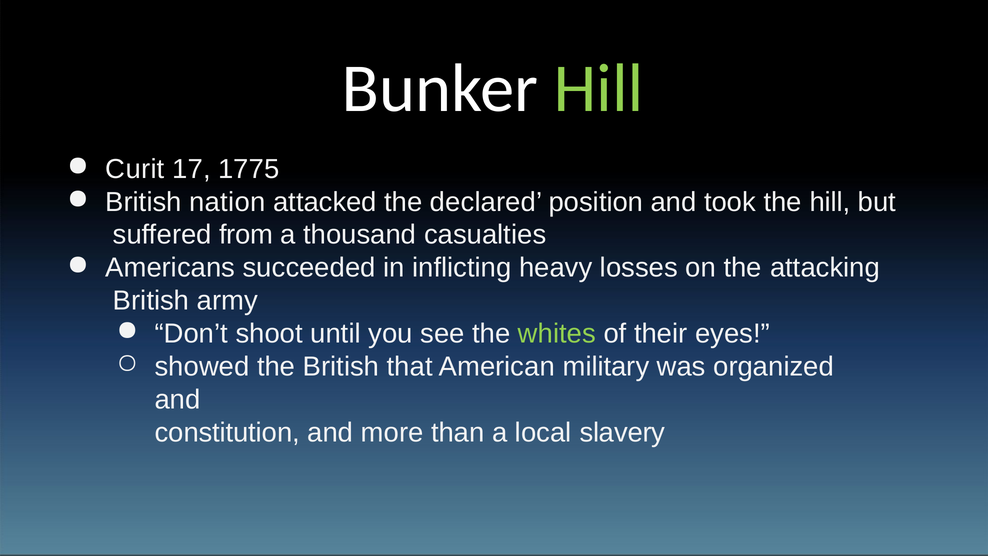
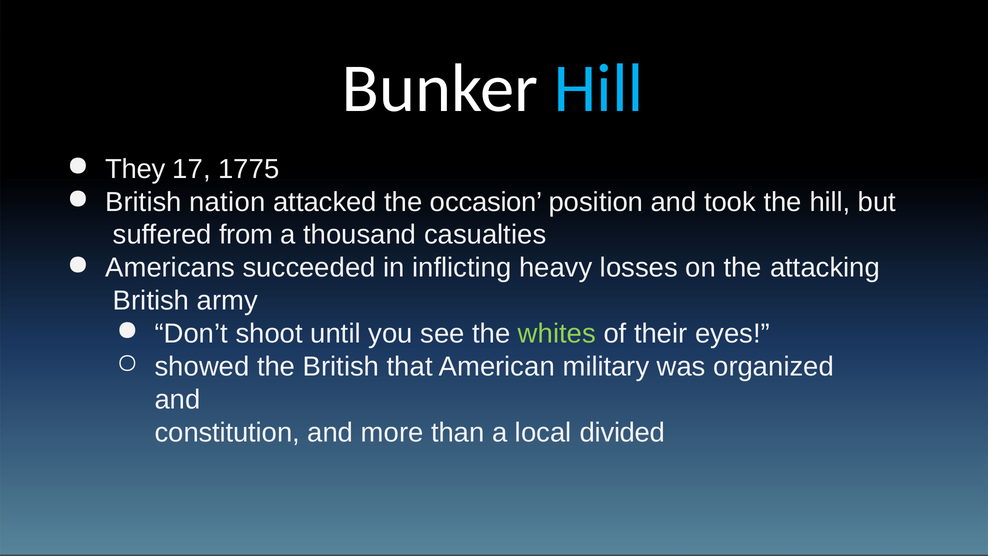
Hill colour: light green -> light blue (599, 88)
Curit: Curit -> They (135, 169)
declared: declared -> occasion (486, 202)
slavery: slavery -> divided (622, 433)
